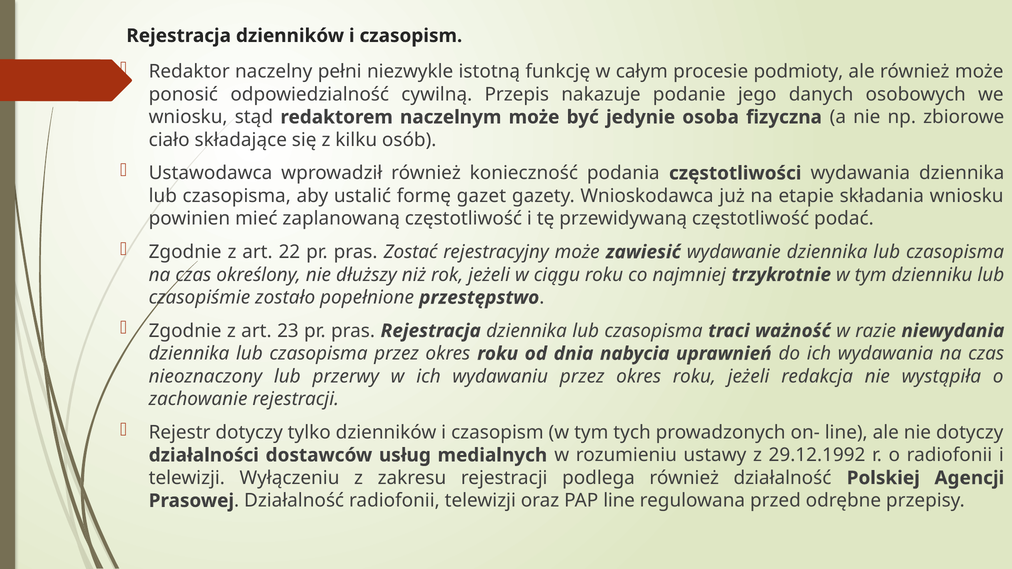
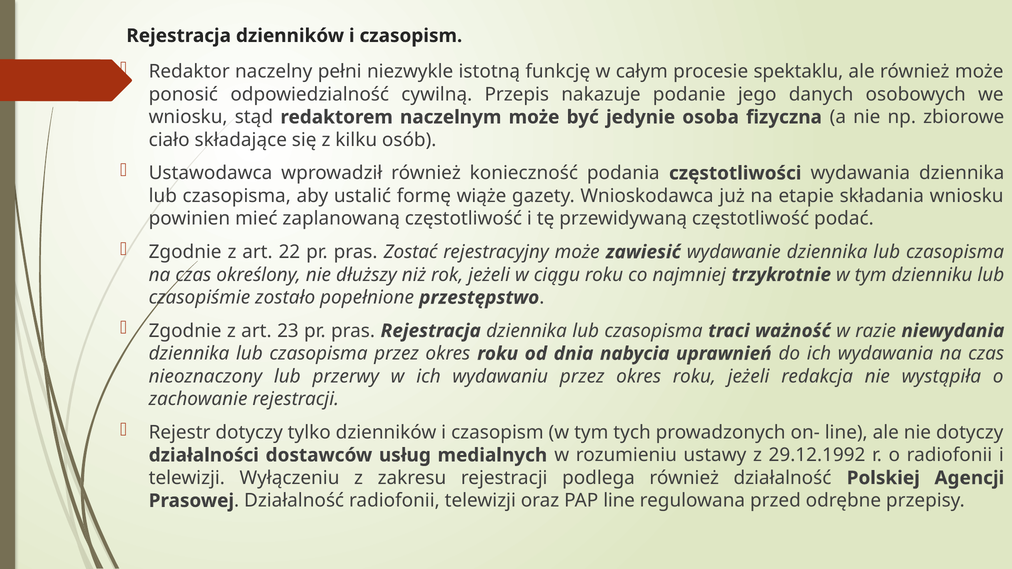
podmioty: podmioty -> spektaklu (798, 72)
gazet: gazet -> wiąże (482, 196)
